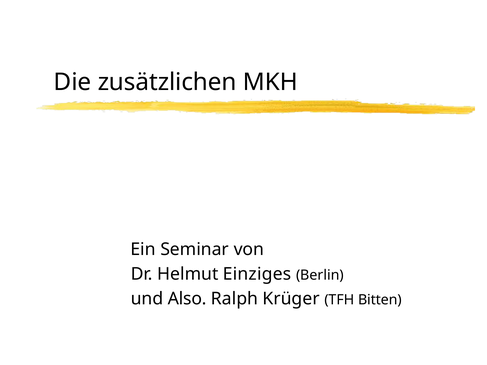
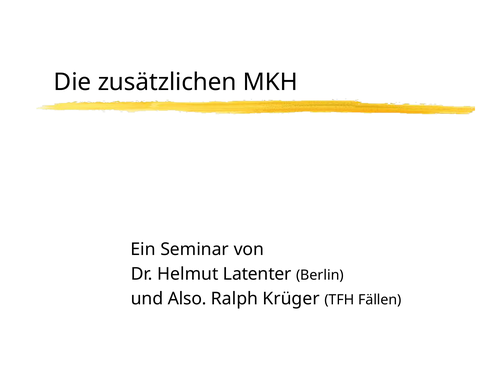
Einziges: Einziges -> Latenter (257, 274)
Bitten: Bitten -> Fällen (380, 300)
